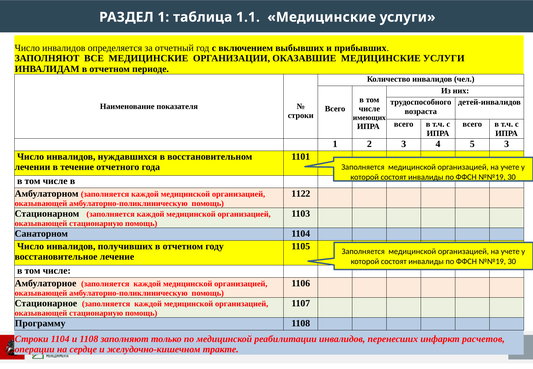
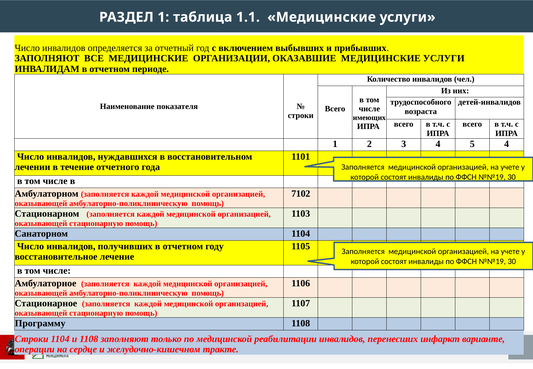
5 3: 3 -> 4 (507, 144)
1122: 1122 -> 7102 (301, 194)
расчетов: расчетов -> варианте (484, 339)
